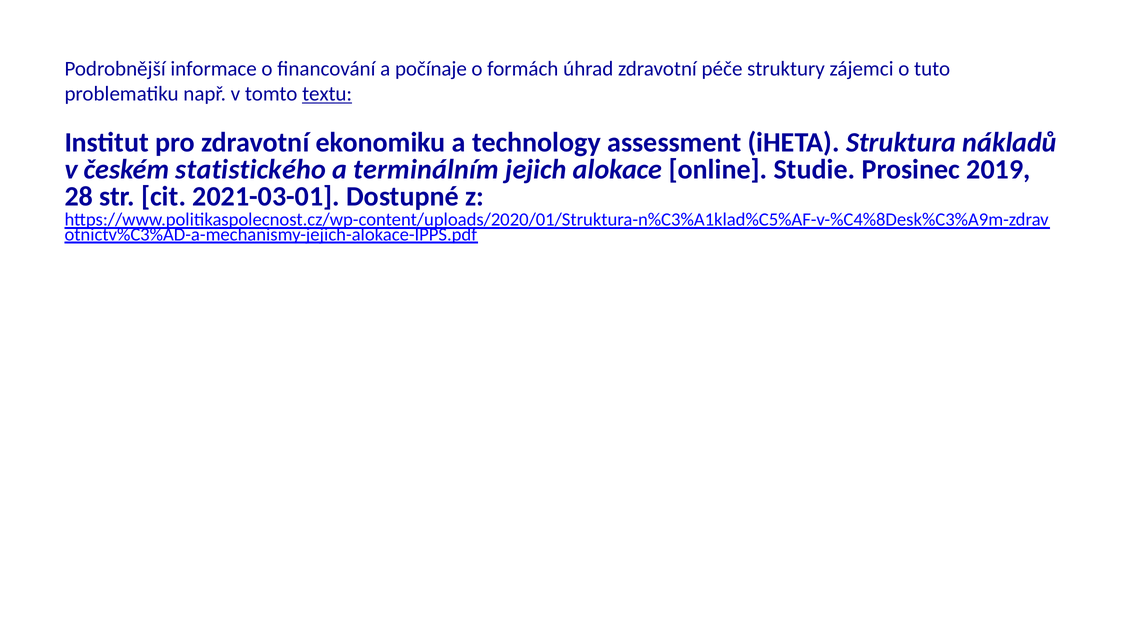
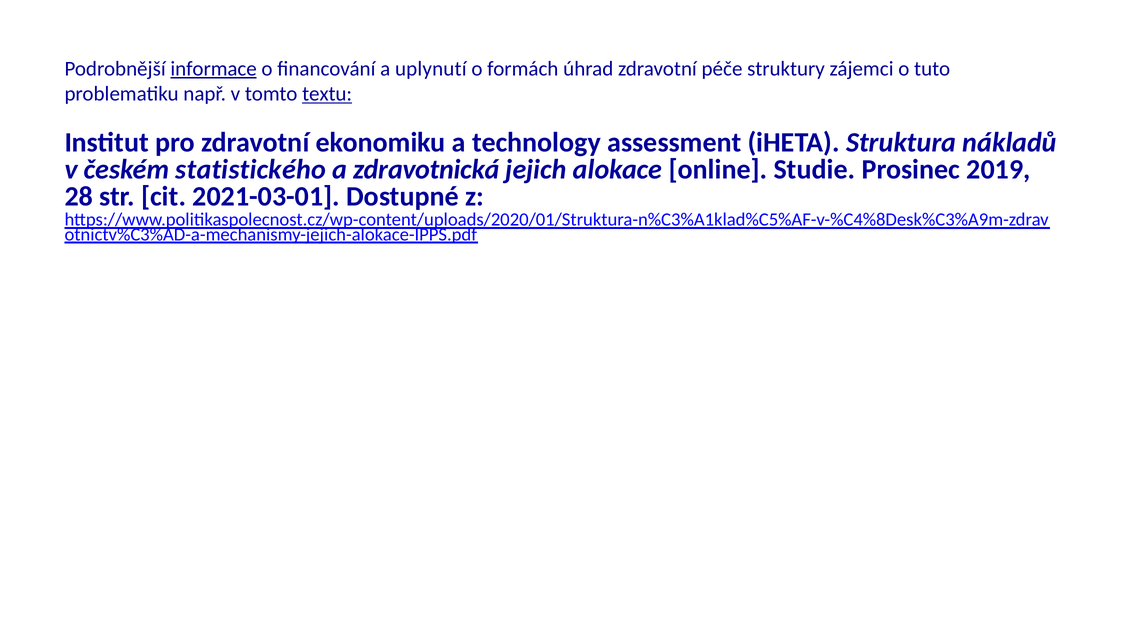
informace underline: none -> present (214, 69)
počínaje: počínaje -> uplynutí (431, 69)
terminálním: terminálním -> zdravotnická (426, 170)
